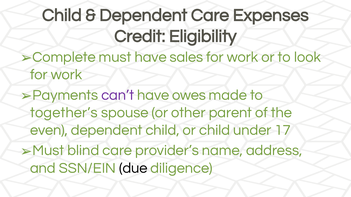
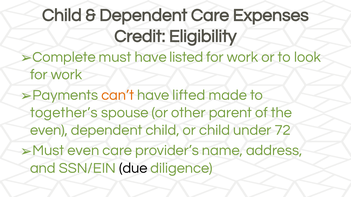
sales: sales -> listed (186, 57)
can’t colour: purple -> orange (118, 95)
owes: owes -> lifted (189, 95)
17: 17 -> 72 (283, 130)
Must blind: blind -> even (83, 151)
